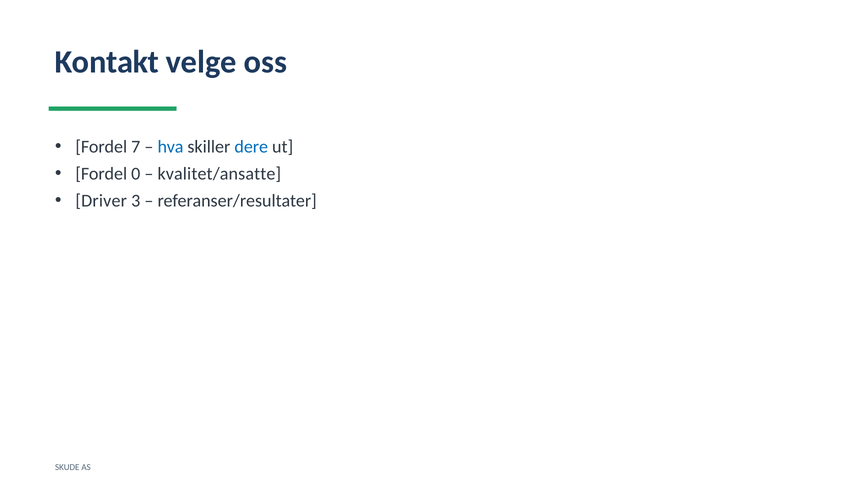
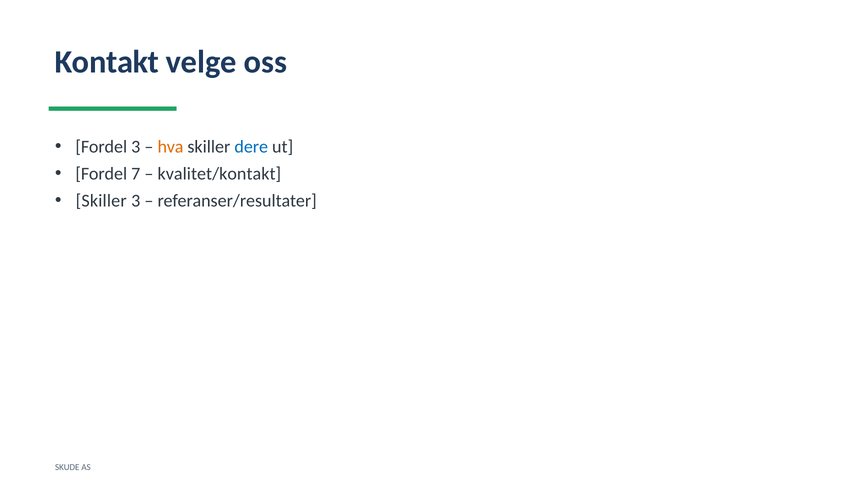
Fordel 7: 7 -> 3 (136, 147)
hva colour: blue -> orange (170, 147)
0: 0 -> 7 (136, 174)
kvalitet/ansatte: kvalitet/ansatte -> kvalitet/kontakt (219, 174)
Driver: Driver -> Skiller (101, 201)
